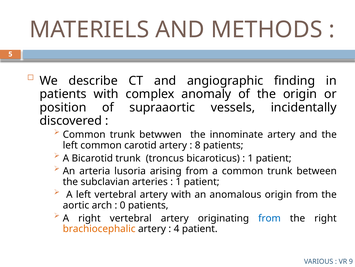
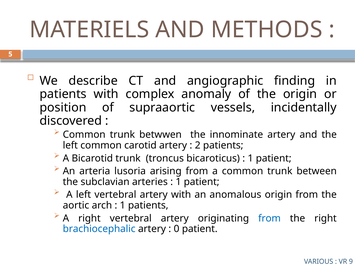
8: 8 -> 2 (198, 145)
0: 0 -> 1 (123, 205)
brachiocephalic colour: orange -> blue (99, 228)
4: 4 -> 0 (177, 228)
